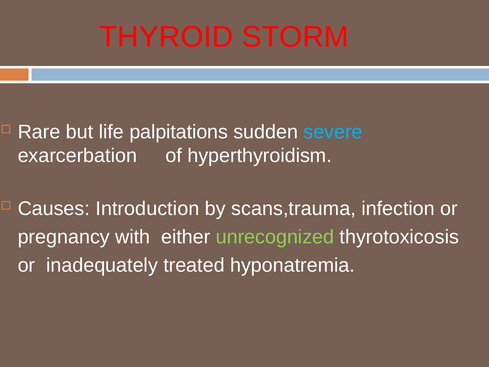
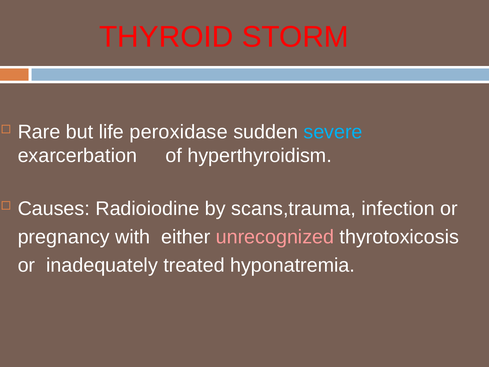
palpitations: palpitations -> peroxidase (179, 132)
Introduction: Introduction -> Radioiodine (147, 208)
unrecognized colour: light green -> pink (275, 237)
